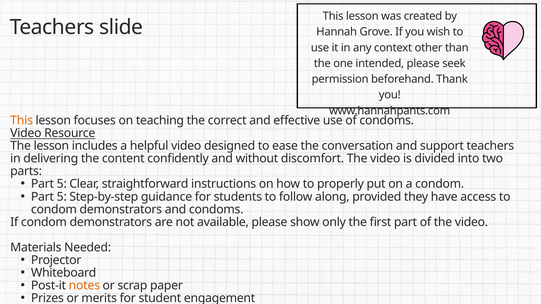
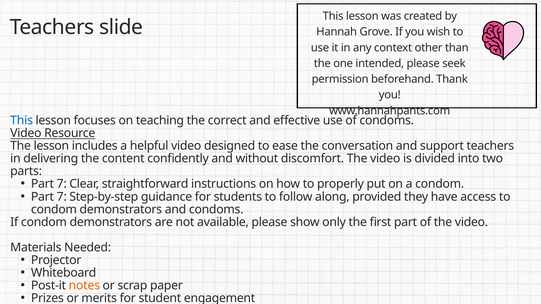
This colour: orange -> blue (22, 121)
5: 5 -> 7 (62, 184)
5: 5 -> 7 (62, 197)
